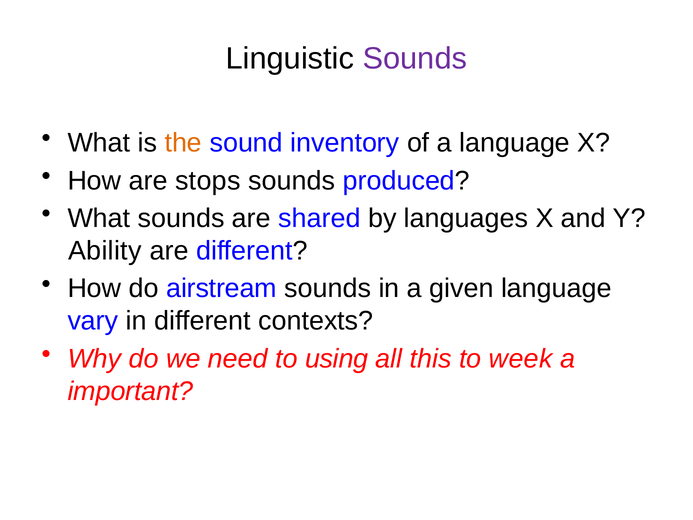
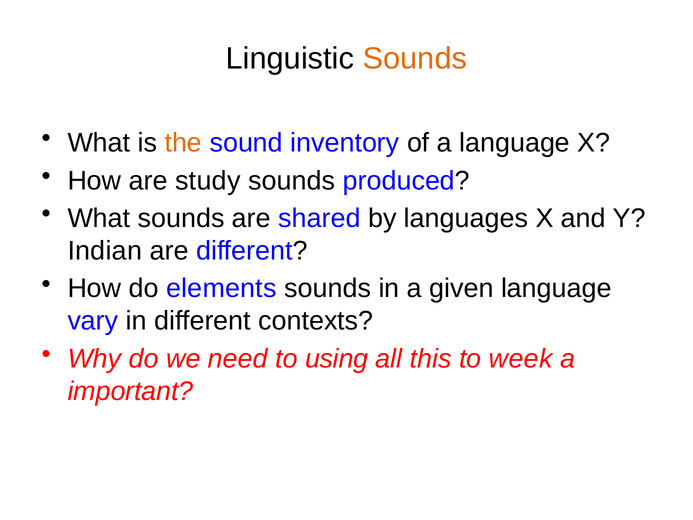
Sounds colour: purple -> orange (415, 59)
stops: stops -> study (208, 181)
Ability: Ability -> Indian (105, 251)
airstream: airstream -> elements (221, 288)
